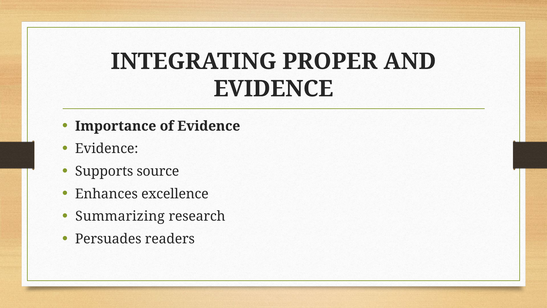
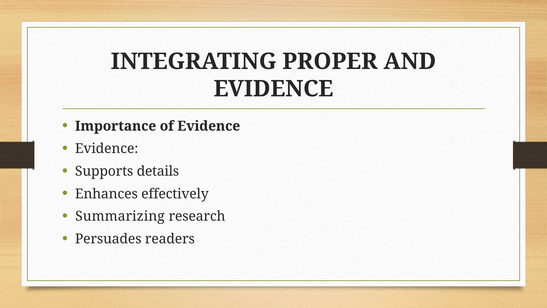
source: source -> details (158, 171)
excellence: excellence -> effectively (175, 194)
